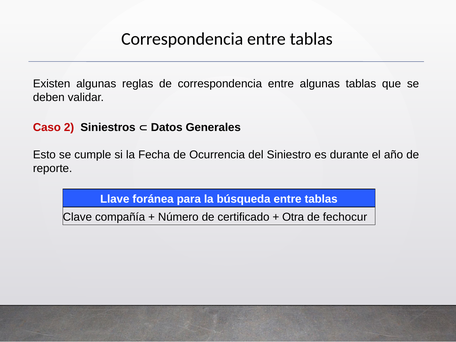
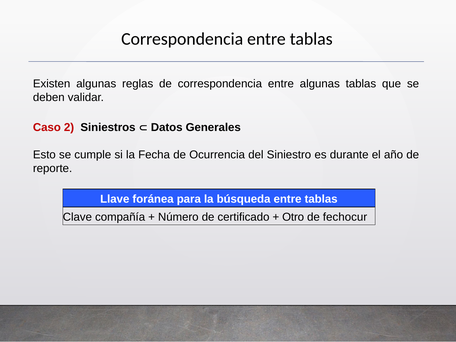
Otra: Otra -> Otro (293, 217)
